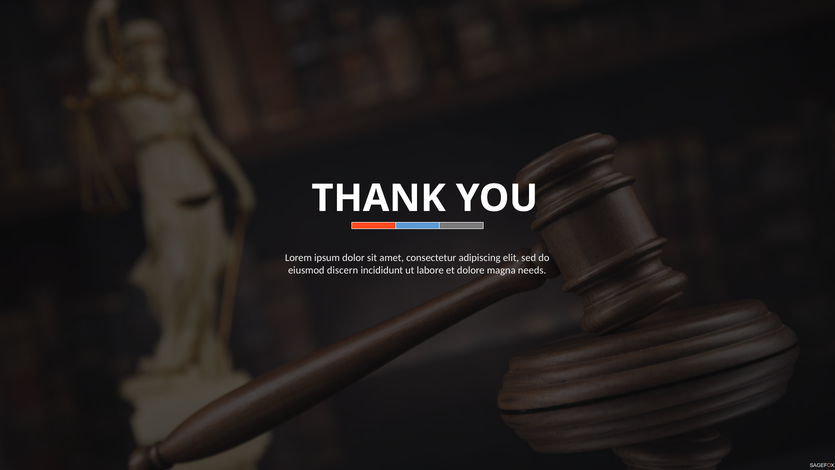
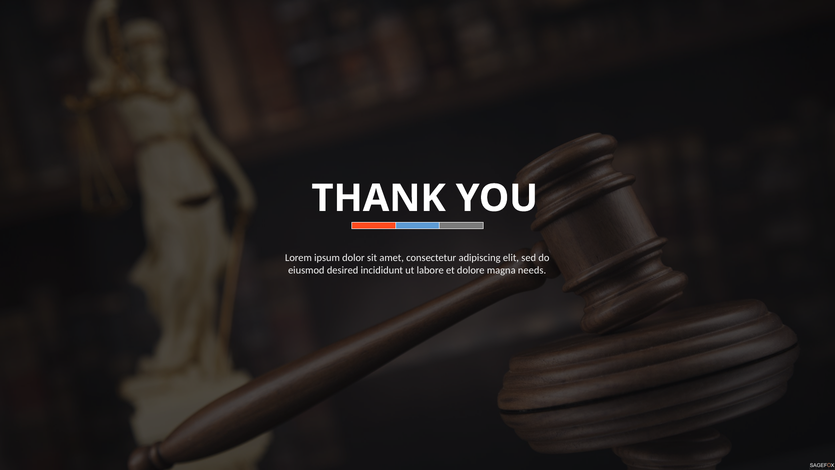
discern: discern -> desired (343, 270)
